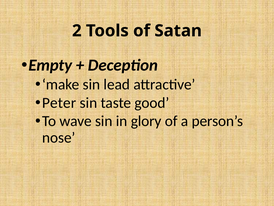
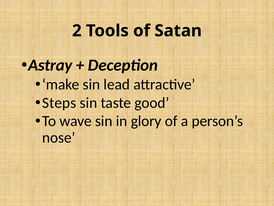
Empty: Empty -> Astray (50, 65)
Peter: Peter -> Steps (59, 103)
